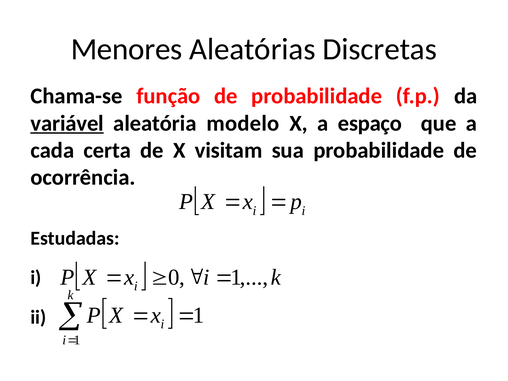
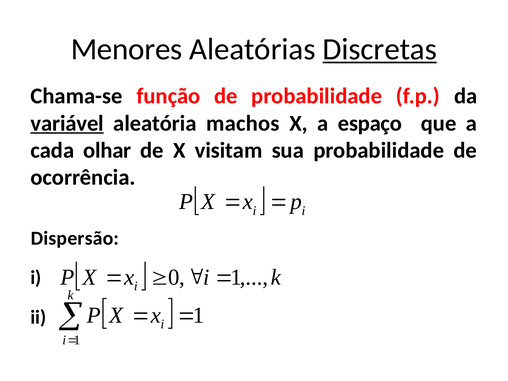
Discretas underline: none -> present (380, 49)
modelo: modelo -> machos (243, 123)
certa: certa -> olhar (107, 150)
Estudadas: Estudadas -> Dispersão (75, 238)
